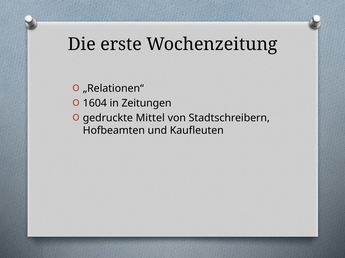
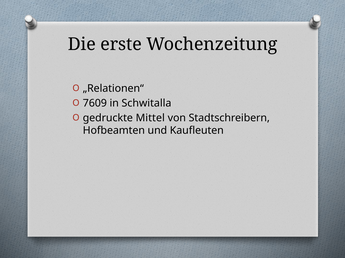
1604: 1604 -> 7609 (95, 103)
Zeitungen: Zeitungen -> Schwitalla (146, 103)
